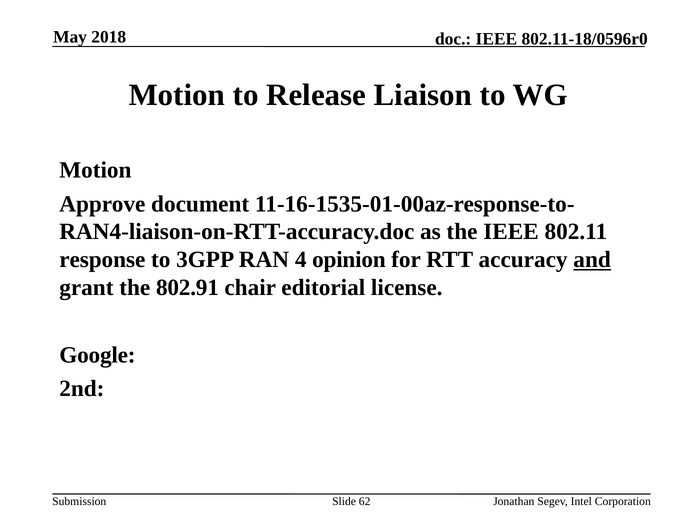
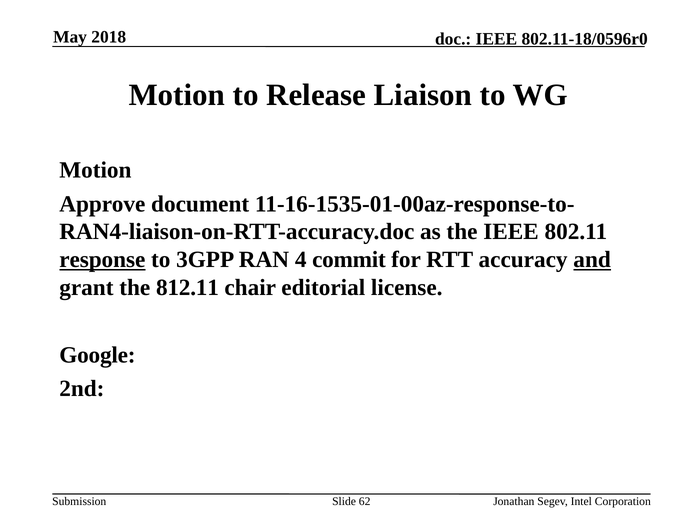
response underline: none -> present (102, 260)
opinion: opinion -> commit (349, 260)
802.91: 802.91 -> 812.11 (187, 287)
